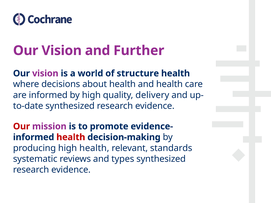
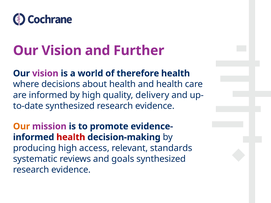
structure: structure -> therefore (138, 73)
Our colour: red -> orange (22, 127)
high health: health -> access (94, 148)
types: types -> goals (123, 159)
